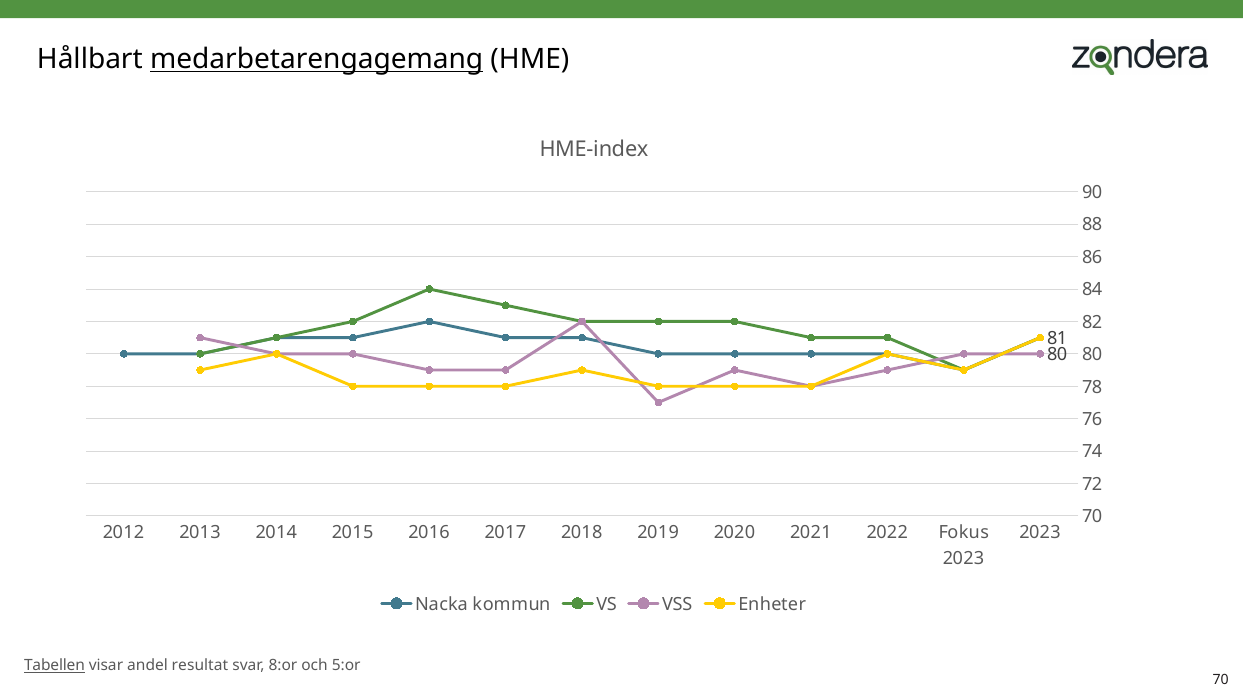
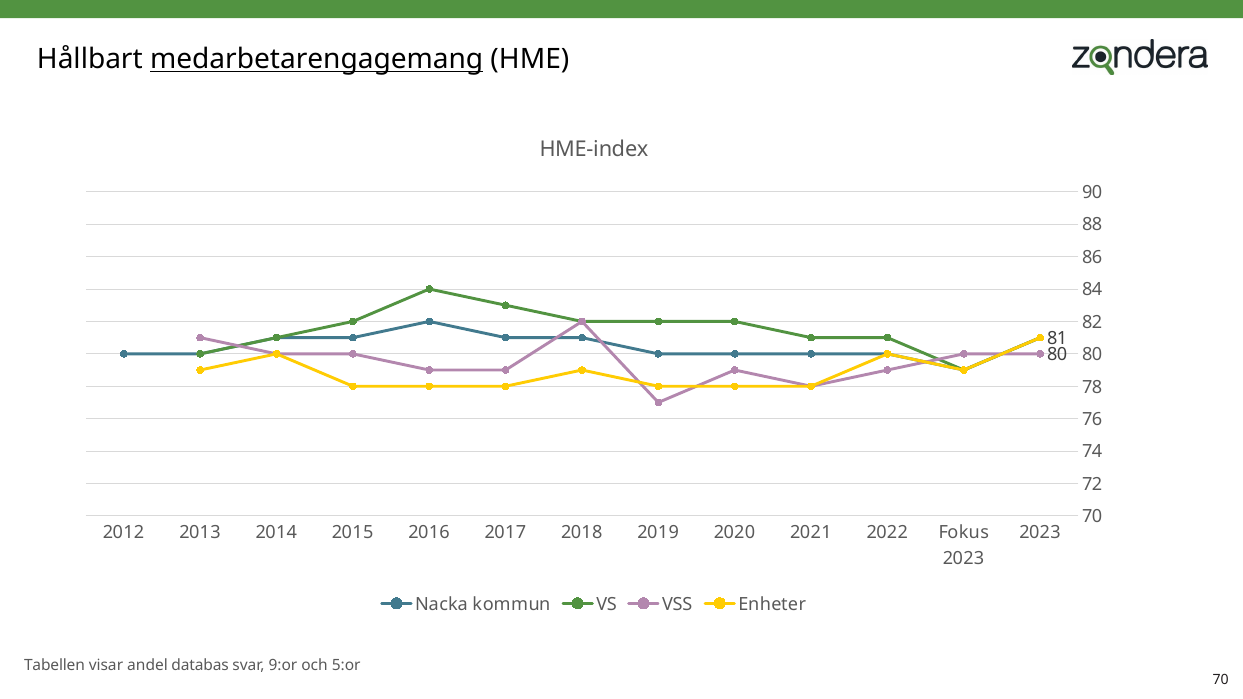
Tabellen underline: present -> none (54, 665)
resultat: resultat -> databas (200, 665)
8:or: 8:or -> 9:or (283, 665)
